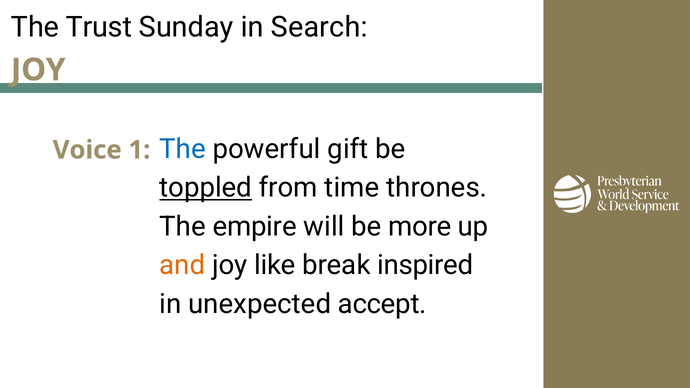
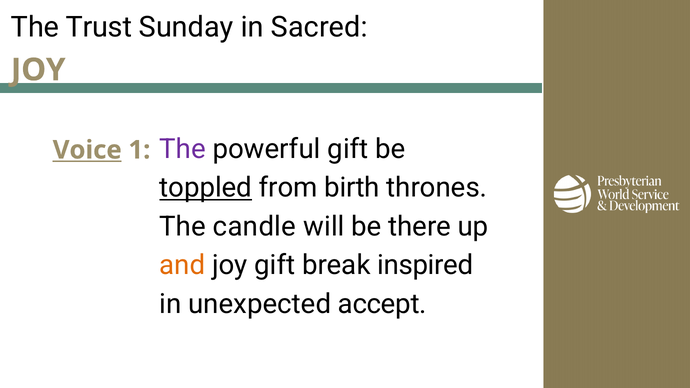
Search: Search -> Sacred (319, 27)
The colour: blue -> purple (182, 149)
Voice underline: none -> present (87, 150)
time: time -> birth (352, 188)
empire: empire -> candle (254, 227)
more: more -> there (420, 227)
joy like: like -> gift (275, 265)
